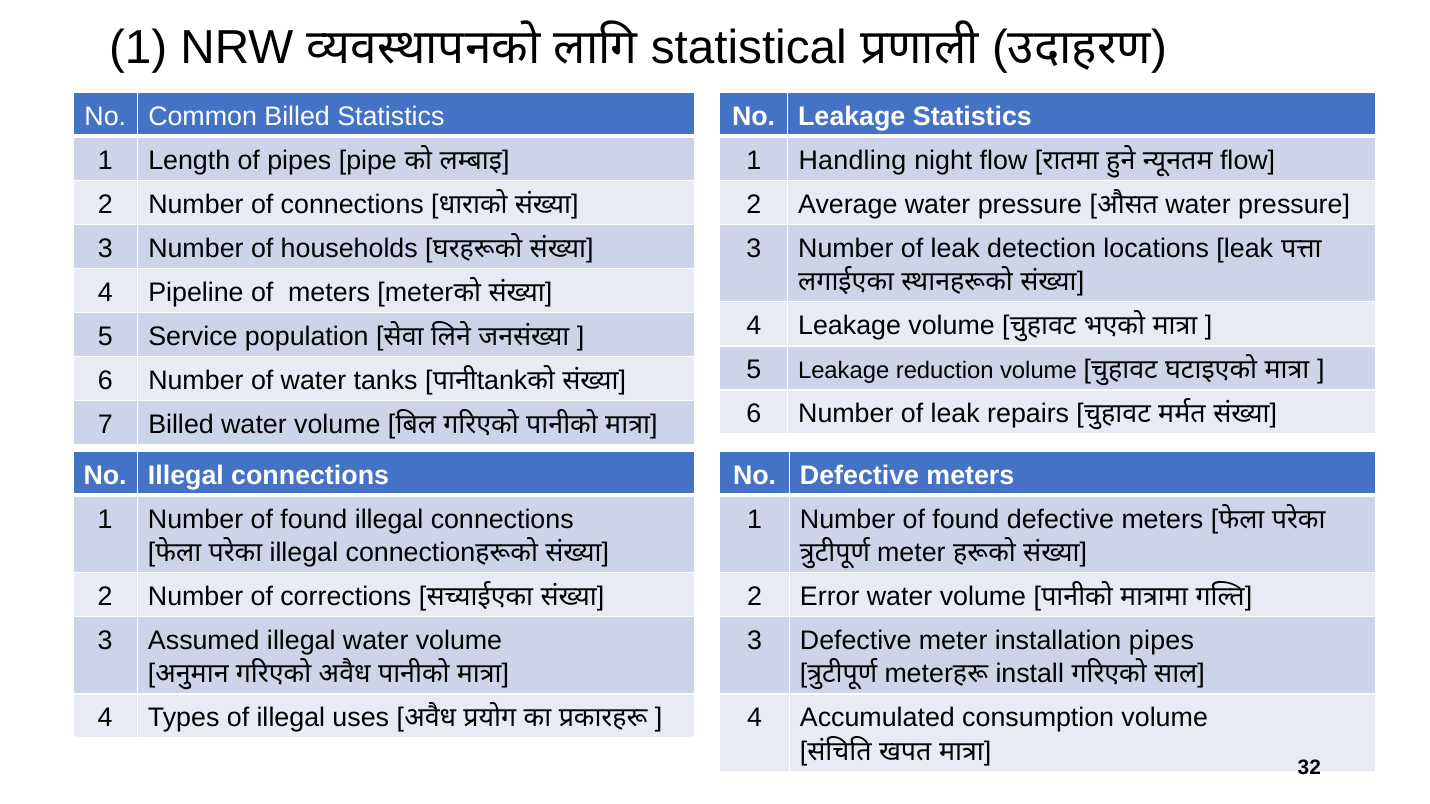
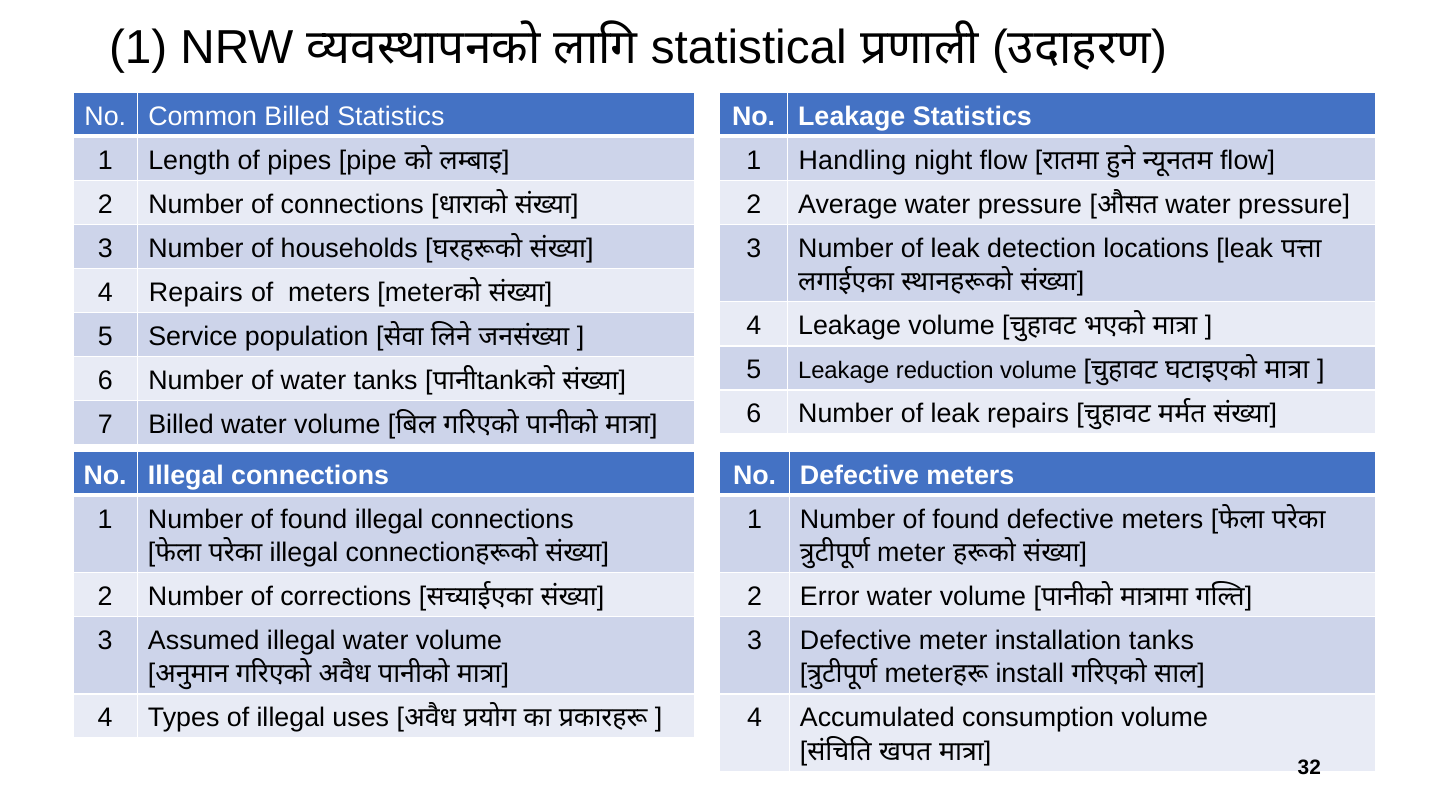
4 Pipeline: Pipeline -> Repairs (196, 293)
installation pipes: pipes -> tanks (1161, 641)
